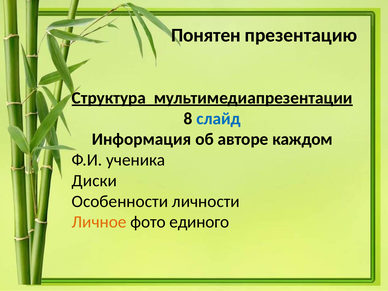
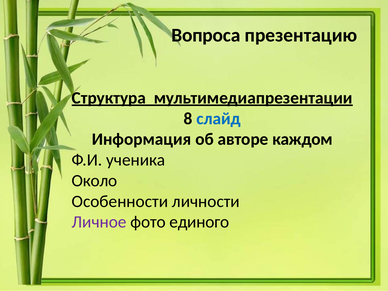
Понятен: Понятен -> Вопроса (206, 35)
Диски: Диски -> Около (94, 181)
Личное colour: orange -> purple (99, 222)
